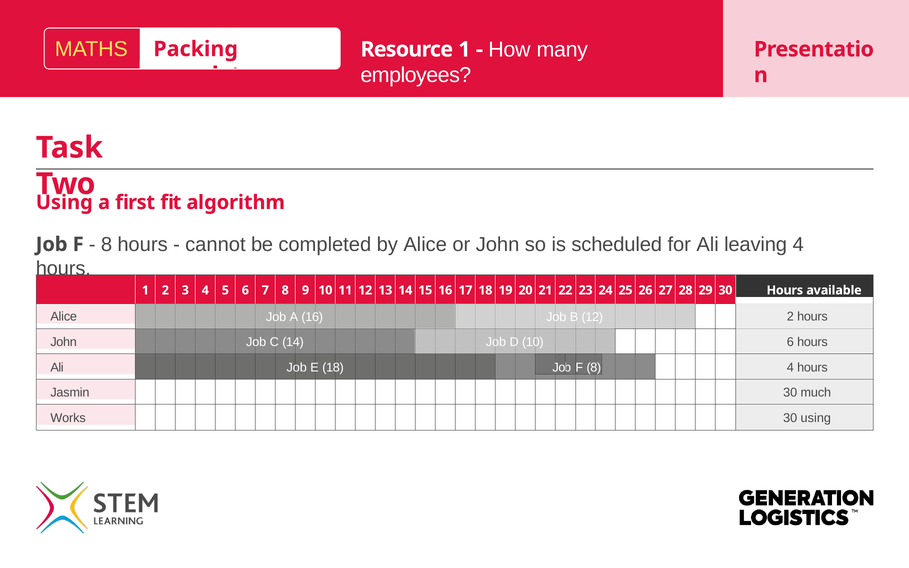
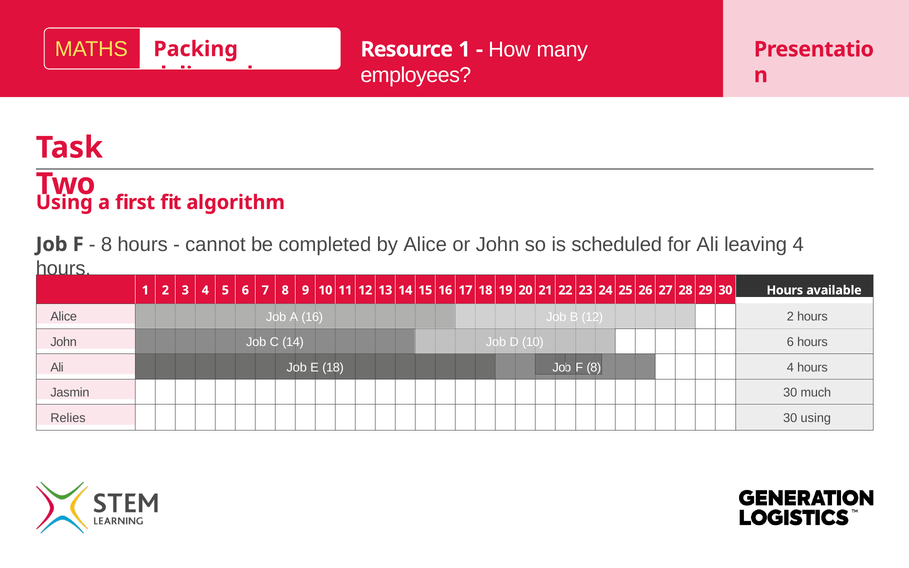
complete: complete -> delivered (203, 75)
Works: Works -> Relies (68, 418)
